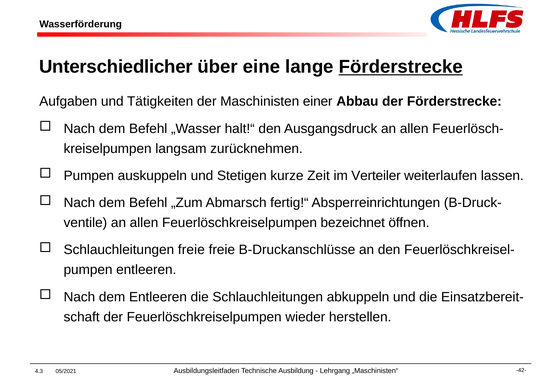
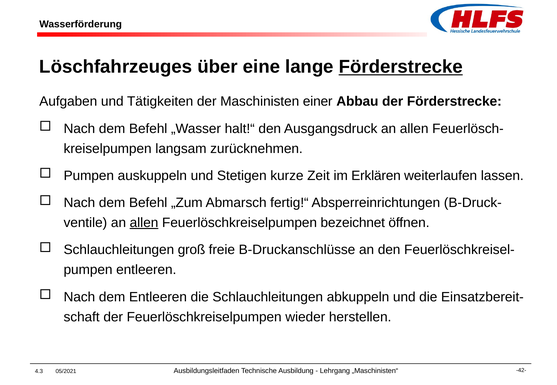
Unterschiedlicher: Unterschiedlicher -> Löschfahrzeuges (116, 67)
Verteiler: Verteiler -> Erklären (376, 176)
allen underline: none -> present (144, 223)
Schlauchleitungen freie: freie -> groß (191, 250)
